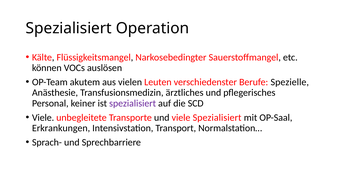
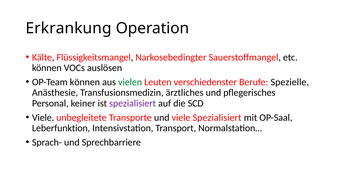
Spezialisiert: Spezialisiert -> Erkrankung (69, 28)
OP-Team akutem: akutem -> können (85, 82)
vielen colour: black -> green (130, 82)
Erkrankungen: Erkrankungen -> Leberfunktion (61, 128)
